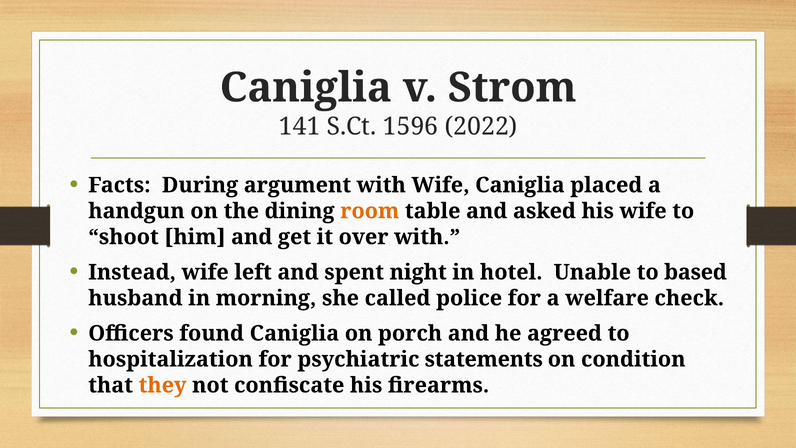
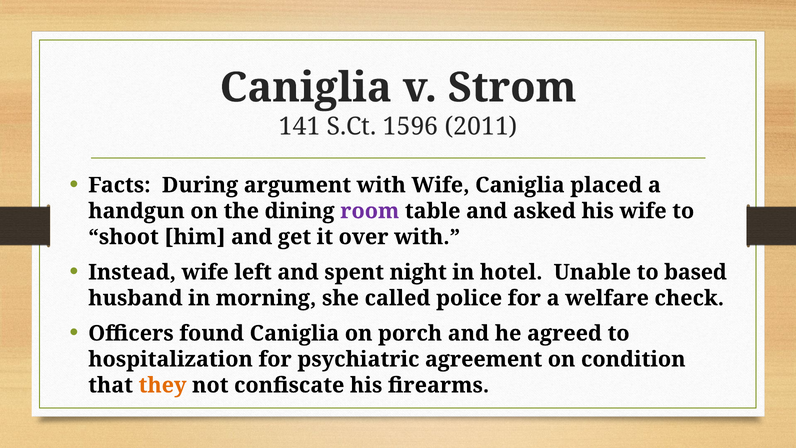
2022: 2022 -> 2011 (481, 126)
room colour: orange -> purple (370, 211)
statements: statements -> agreement (484, 359)
